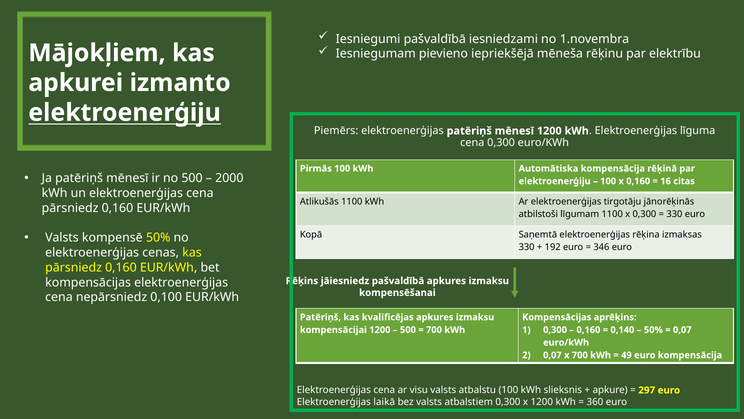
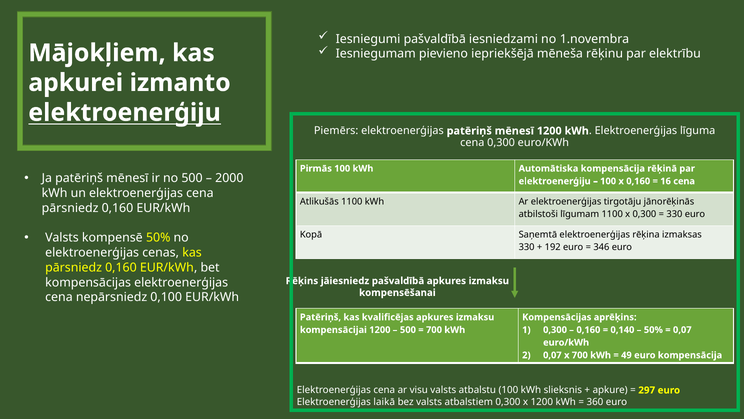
16 citas: citas -> cena (684, 181)
